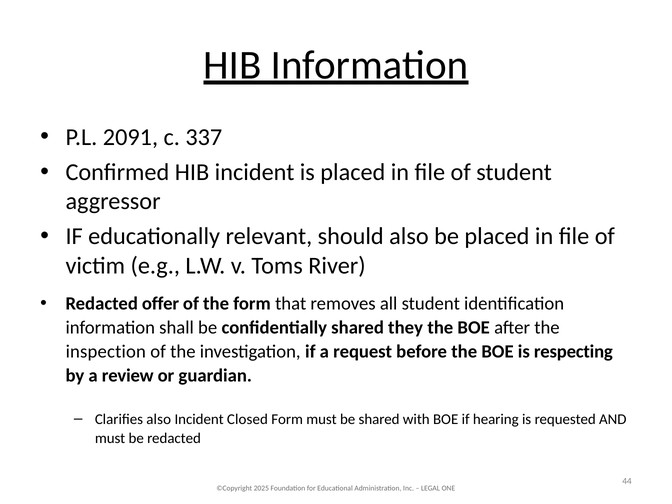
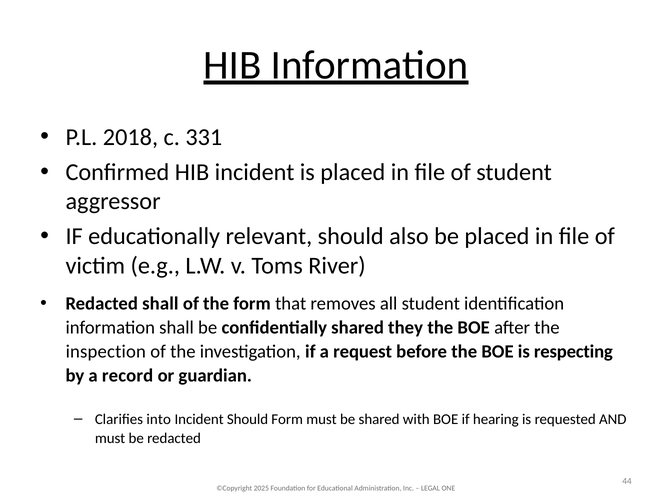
2091: 2091 -> 2018 (130, 137)
337: 337 -> 331 (204, 137)
Redacted offer: offer -> shall (160, 304)
review: review -> record (128, 376)
Clarifies also: also -> into (159, 419)
Incident Closed: Closed -> Should (248, 419)
